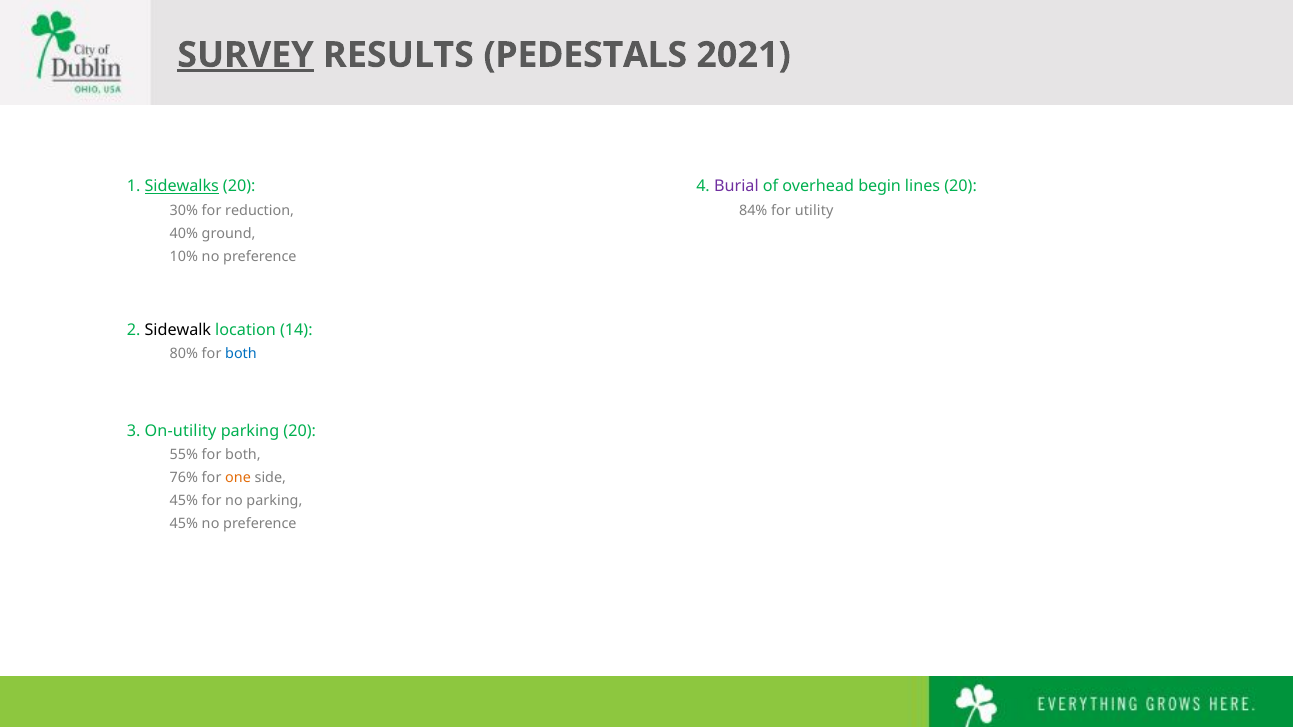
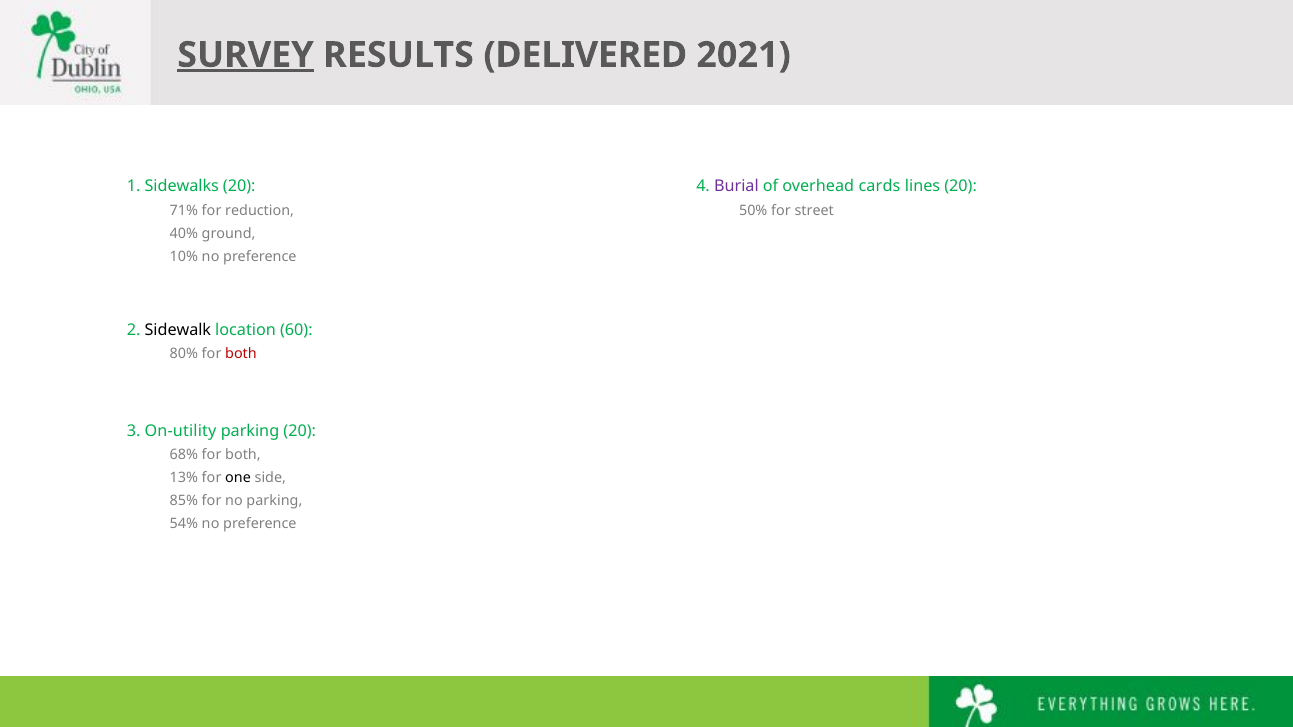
PEDESTALS: PEDESTALS -> DELIVERED (585, 55)
Sidewalks underline: present -> none (182, 187)
begin: begin -> cards (879, 187)
30%: 30% -> 71% (184, 211)
84%: 84% -> 50% (753, 211)
utility: utility -> street (814, 211)
14: 14 -> 60 (296, 330)
both colour: blue -> red (241, 354)
55%: 55% -> 68% (184, 455)
76%: 76% -> 13% (184, 478)
one colour: orange -> black (238, 478)
45%: 45% -> 85% (184, 501)
45%: 45% -> 54% (184, 524)
